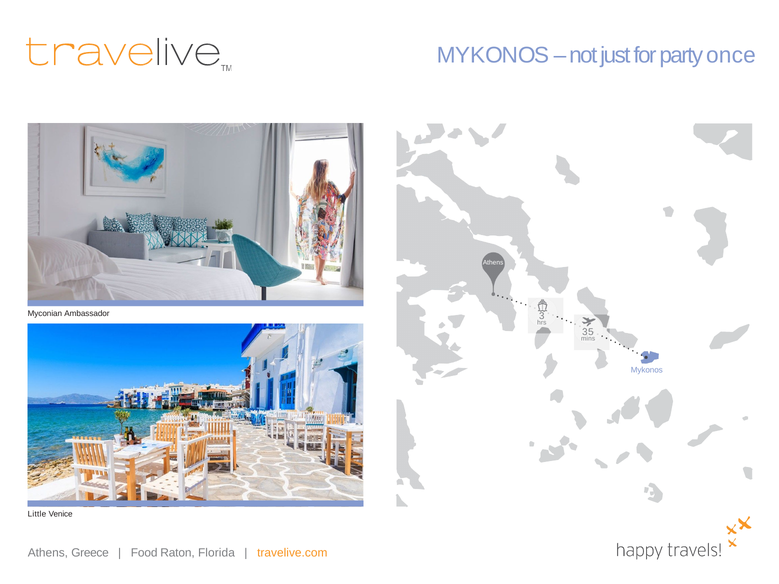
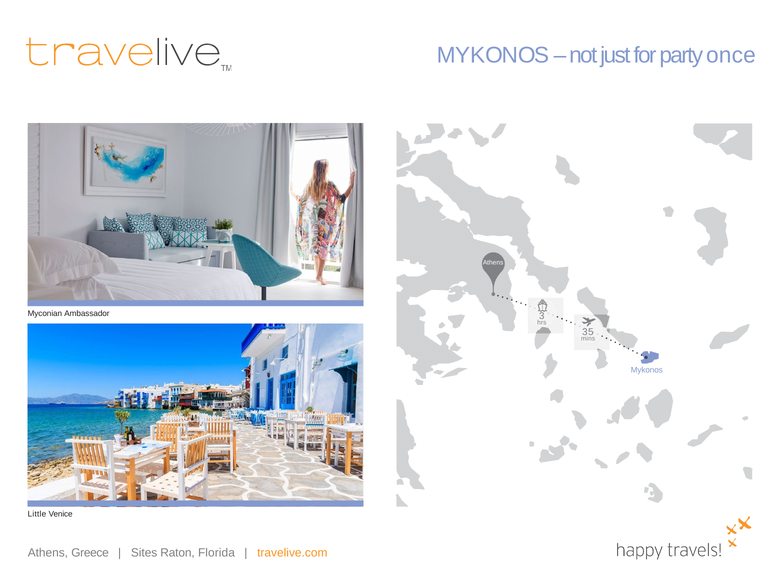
Food: Food -> Sites (144, 553)
